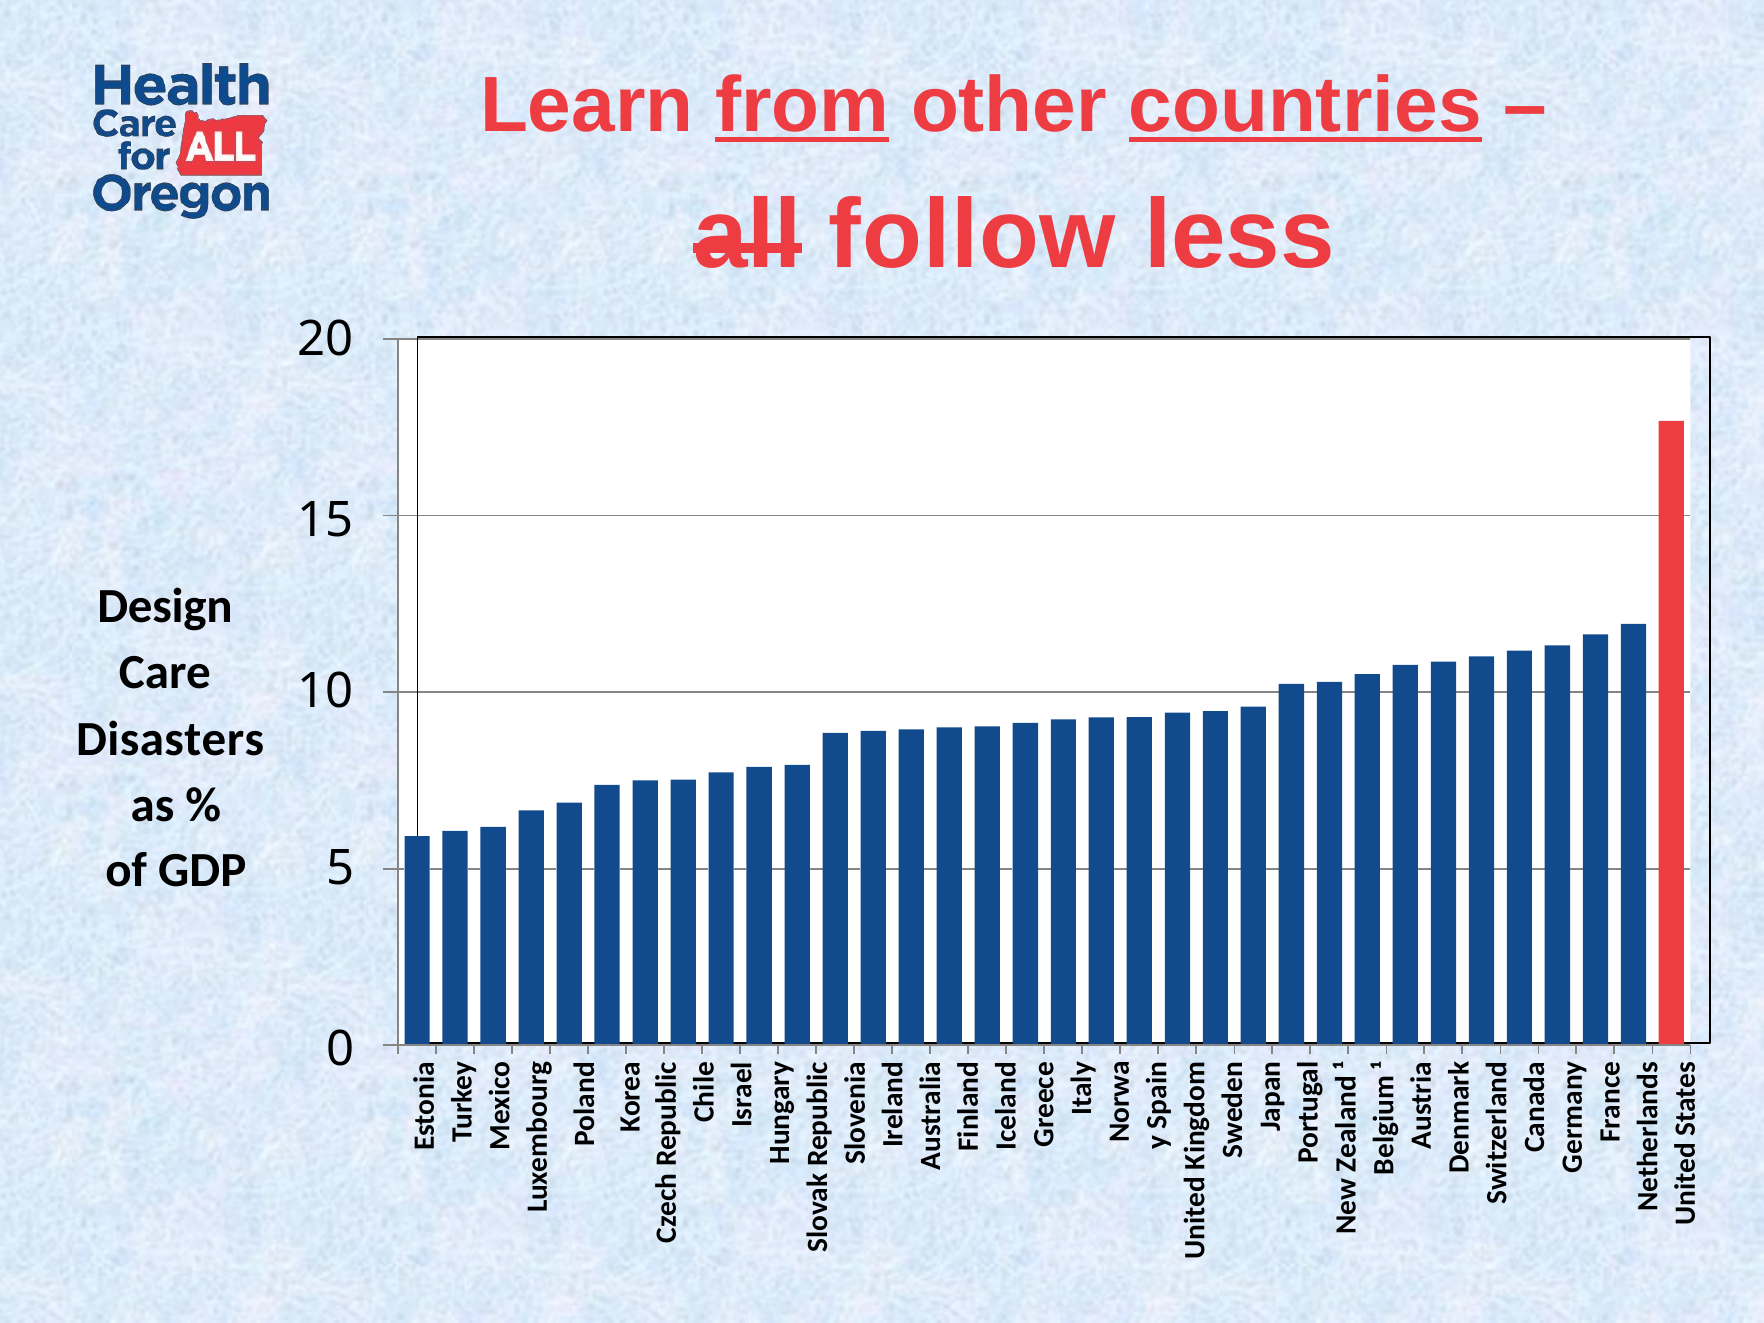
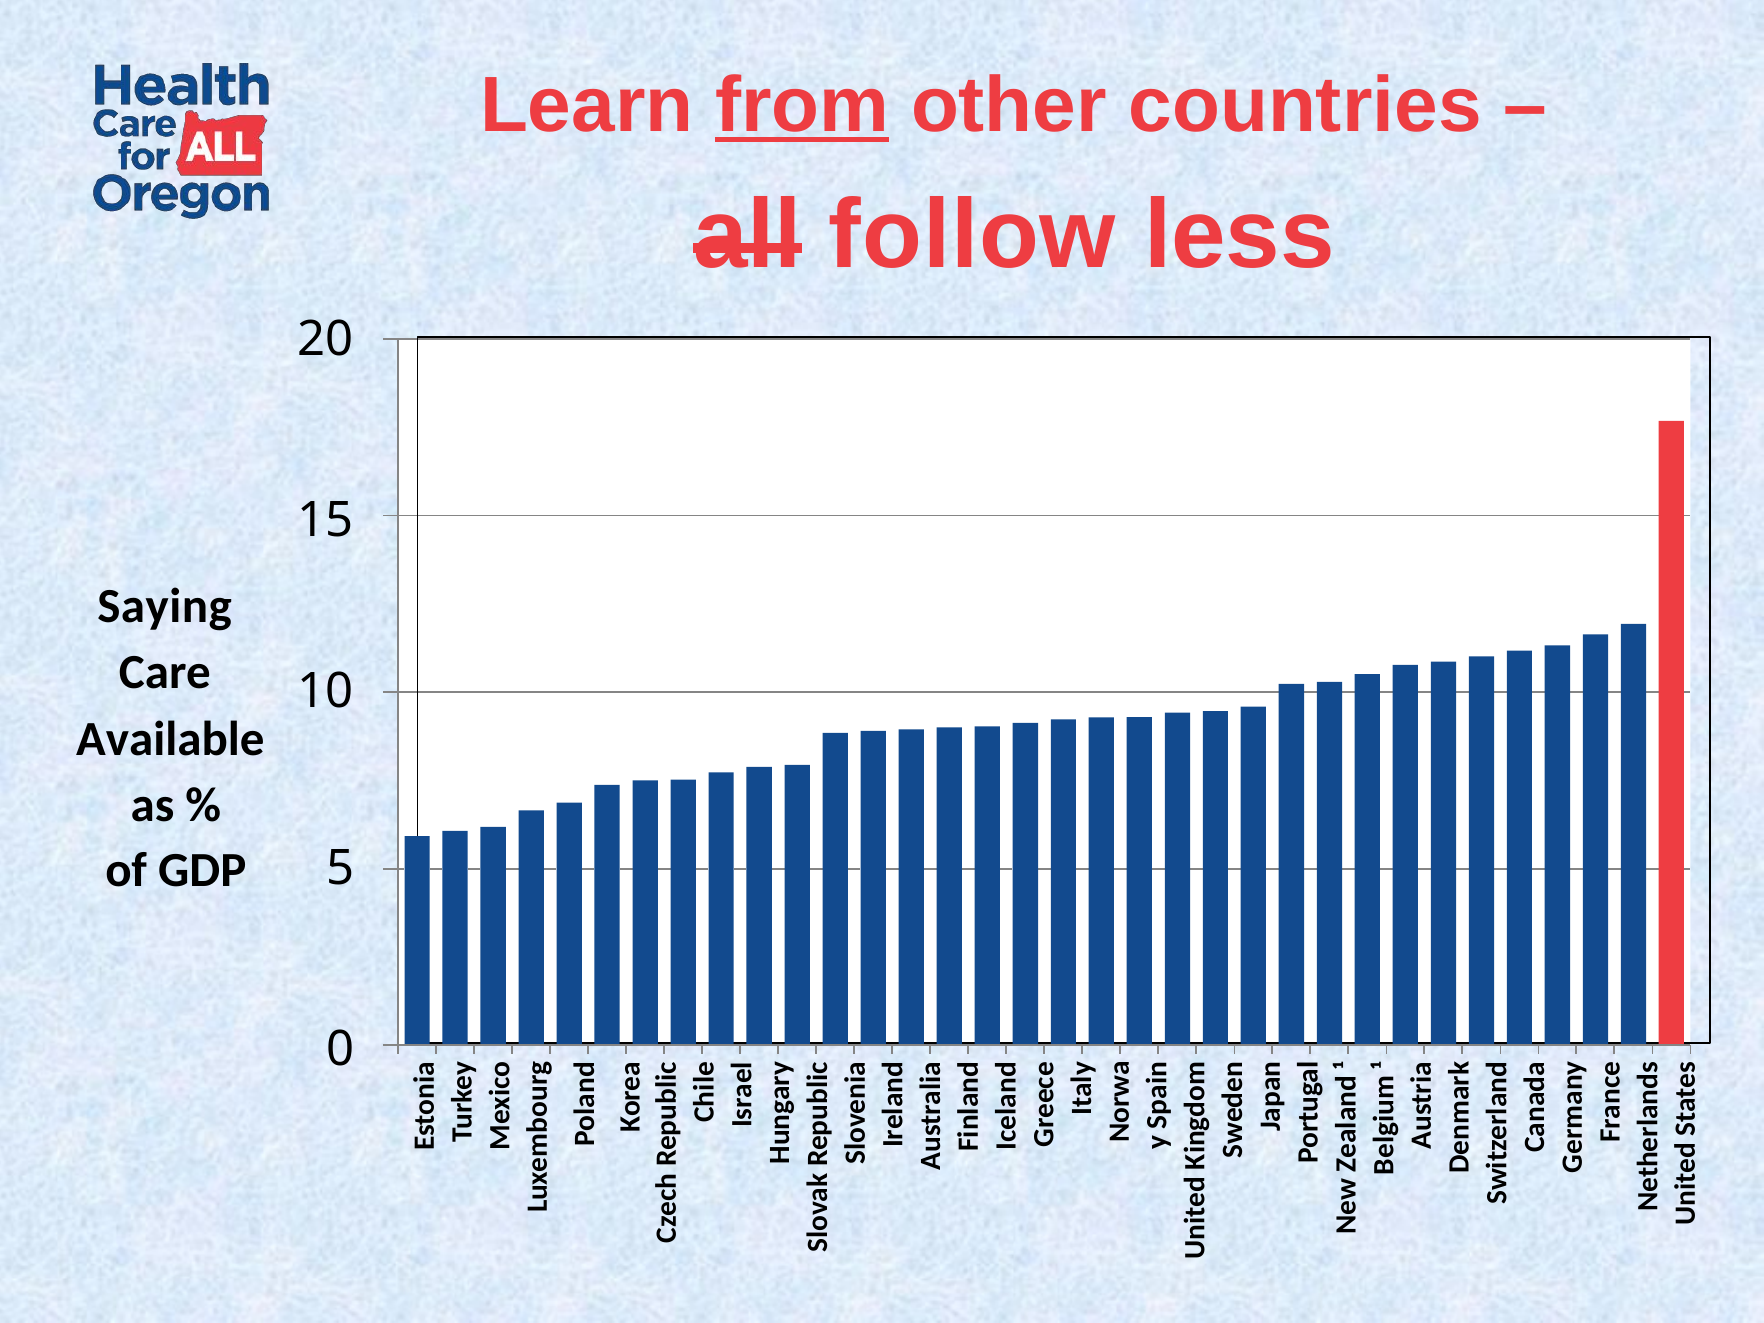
countries underline: present -> none (1305, 106)
Design: Design -> Saying (165, 606)
Disasters: Disasters -> Available (170, 739)
